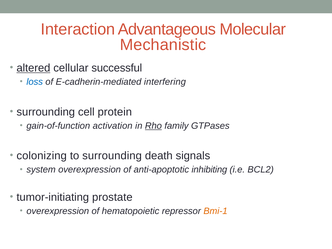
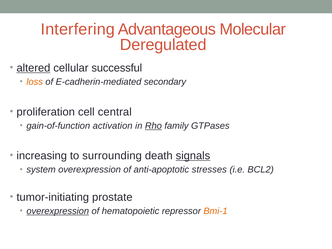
Interaction: Interaction -> Interfering (78, 29)
Mechanistic: Mechanistic -> Deregulated (163, 45)
loss colour: blue -> orange (35, 82)
interfering: interfering -> secondary (165, 82)
surrounding: surrounding -> proliferation (46, 112)
protein: protein -> central (115, 112)
colonizing: colonizing -> increasing (42, 156)
signals underline: none -> present (193, 156)
inhibiting: inhibiting -> stresses (209, 170)
overexpression underline: none -> present (58, 211)
